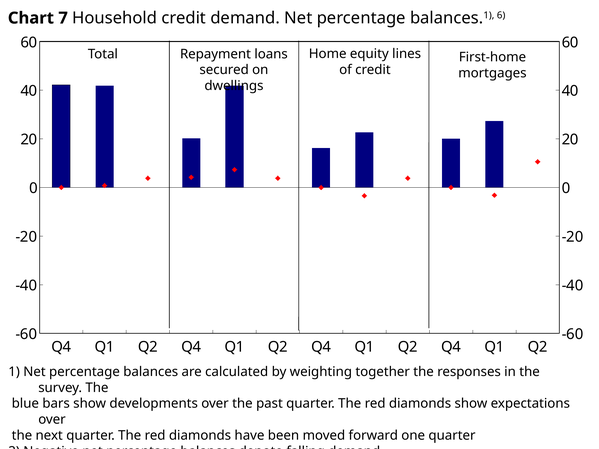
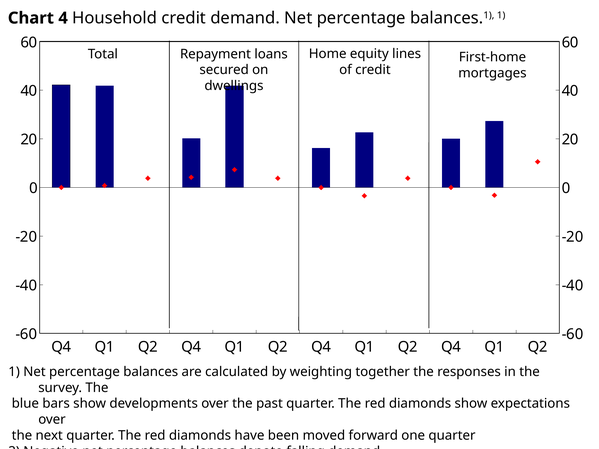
7: 7 -> 4 (63, 18)
balances.1 6: 6 -> 1 (501, 15)
